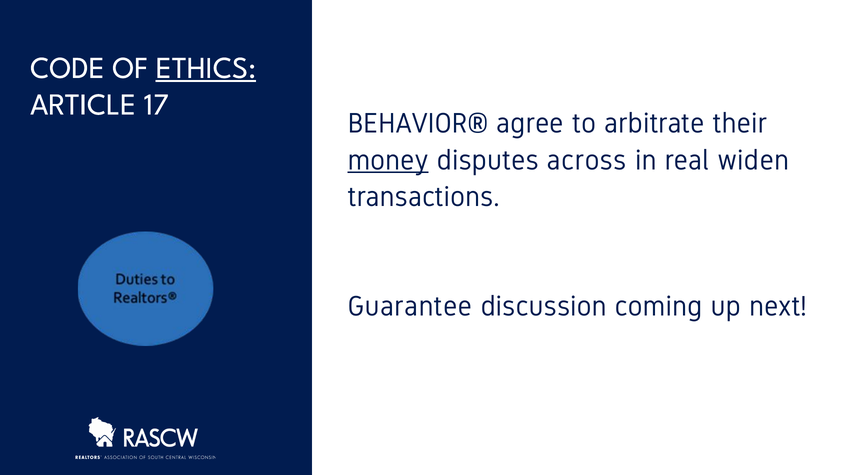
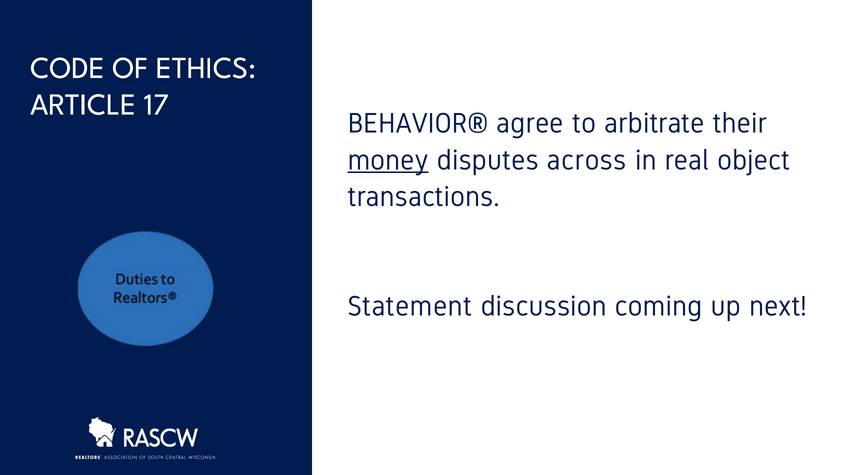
ETHICS underline: present -> none (206, 68)
widen: widen -> object (754, 160)
Guarantee: Guarantee -> Statement (410, 306)
